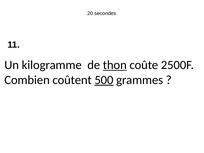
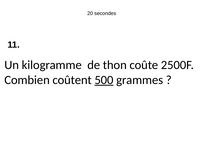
thon underline: present -> none (115, 65)
